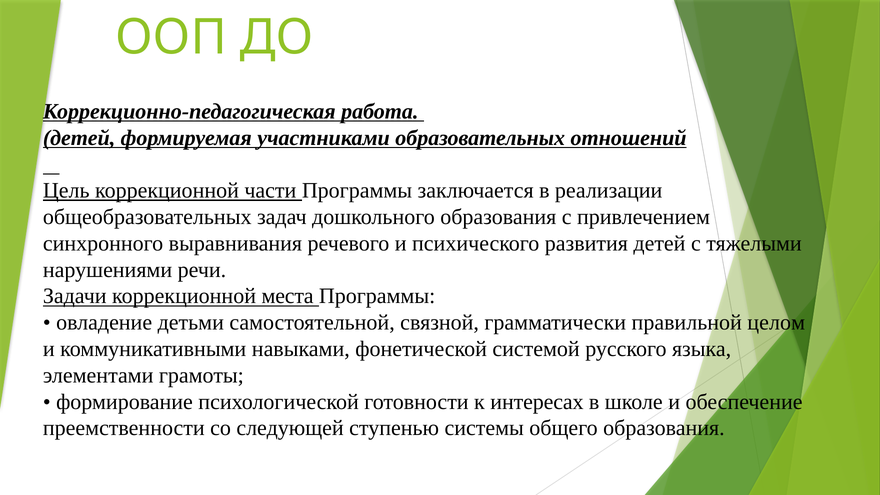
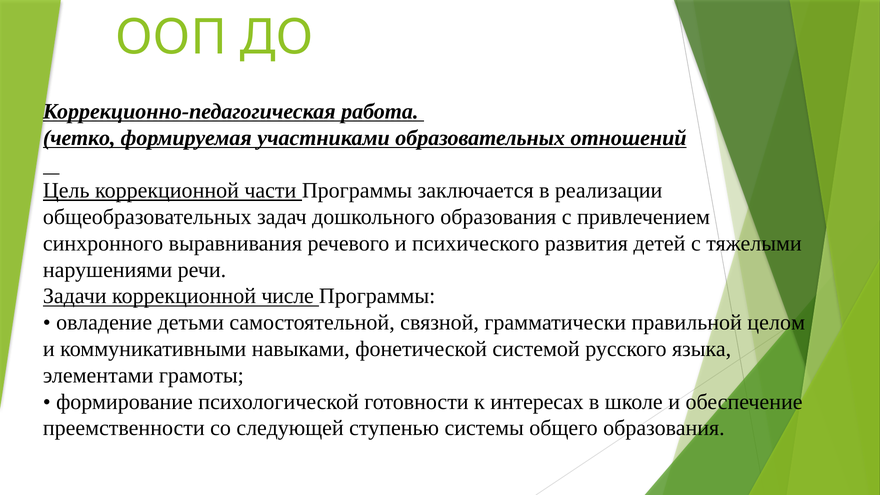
детей: детей -> четко (79, 138)
места: места -> числе (288, 296)
